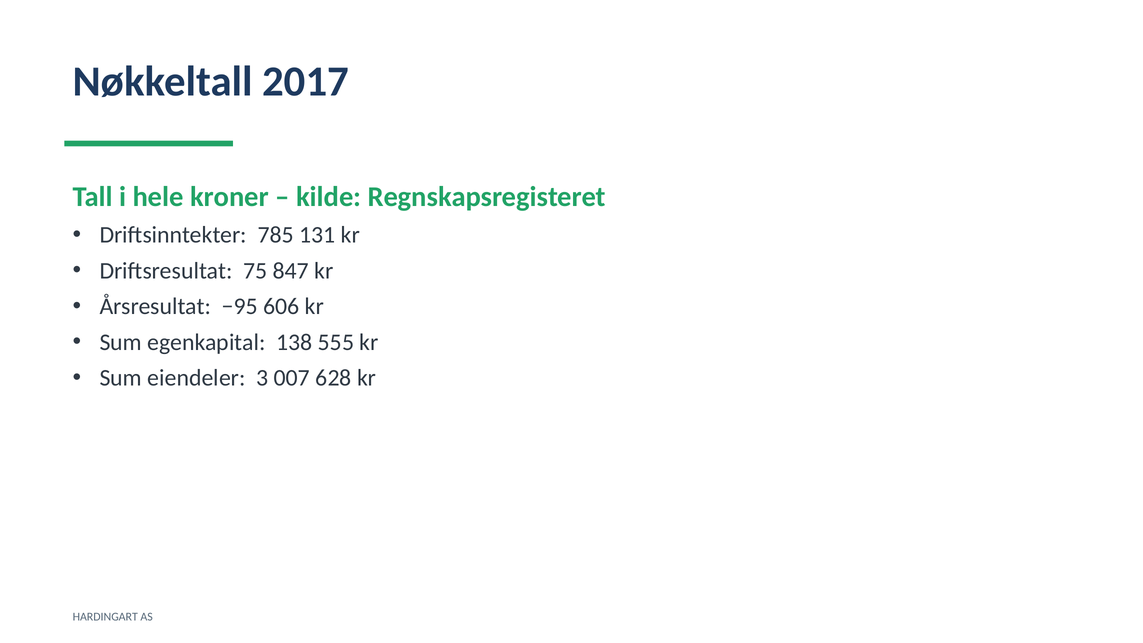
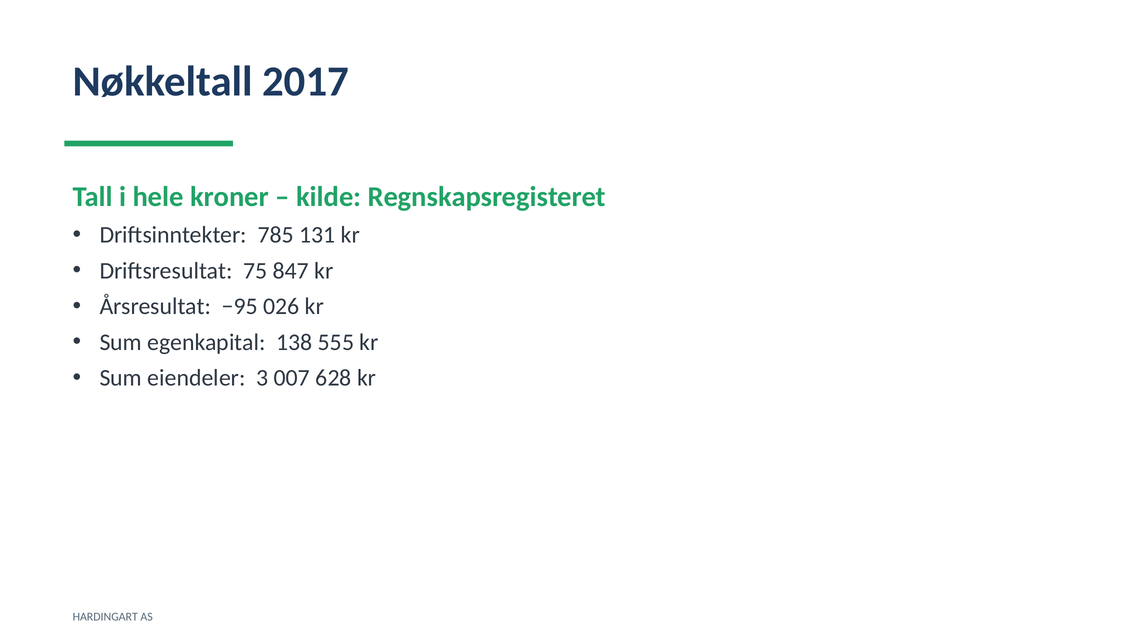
606: 606 -> 026 (281, 307)
